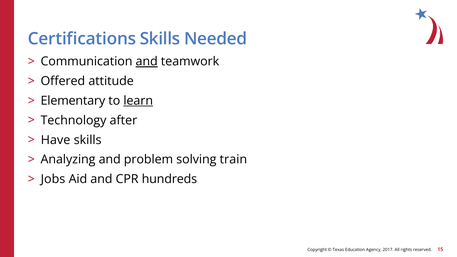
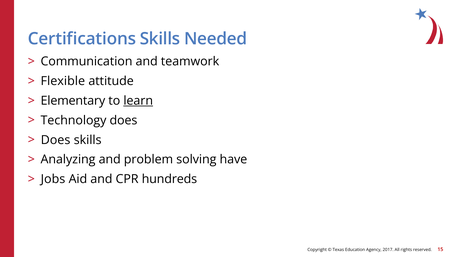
and underline: present -> none (147, 62)
Offered: Offered -> Flexible (63, 81)
Technology after: after -> does (123, 120)
Have: Have -> Does (56, 140)
train: train -> have (233, 160)
